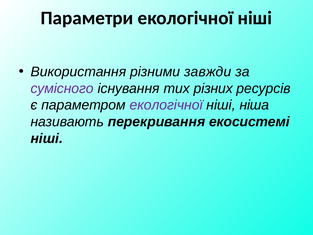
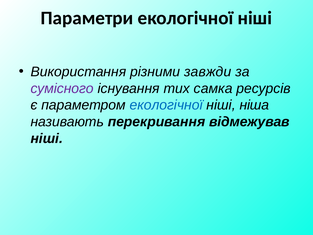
різних: різних -> самка (213, 88)
екологічної colour: purple -> blue (166, 105)
екосистемі: екосистемі -> відмежував (249, 122)
